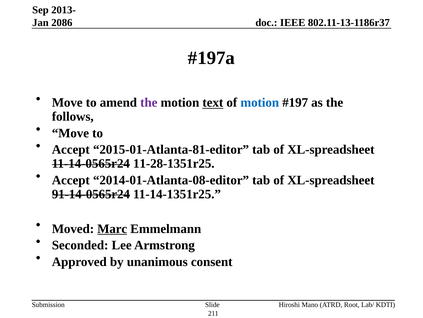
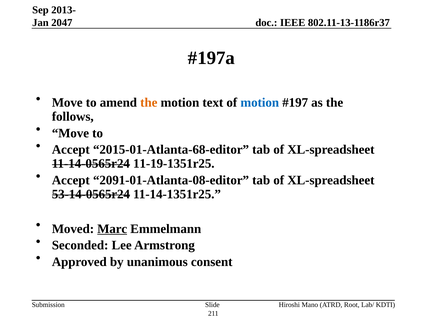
2086: 2086 -> 2047 (62, 23)
the colour: purple -> orange (149, 102)
text underline: present -> none (213, 102)
2015-01-Atlanta-81-editor: 2015-01-Atlanta-81-editor -> 2015-01-Atlanta-68-editor (171, 149)
11-28-1351r25: 11-28-1351r25 -> 11-19-1351r25 (174, 163)
2014-01-Atlanta-08-editor: 2014-01-Atlanta-08-editor -> 2091-01-Atlanta-08-editor (171, 180)
91-14-0565r24: 91-14-0565r24 -> 53-14-0565r24 (91, 194)
